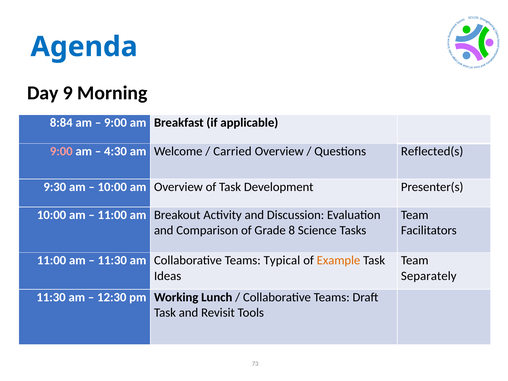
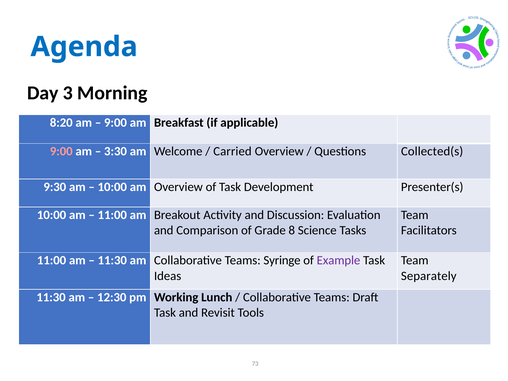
9: 9 -> 3 (68, 93)
8:84: 8:84 -> 8:20 (61, 123)
4:30: 4:30 -> 3:30 (115, 151)
Reflected(s: Reflected(s -> Collected(s (432, 151)
Typical: Typical -> Syringe (282, 260)
Example colour: orange -> purple (338, 260)
